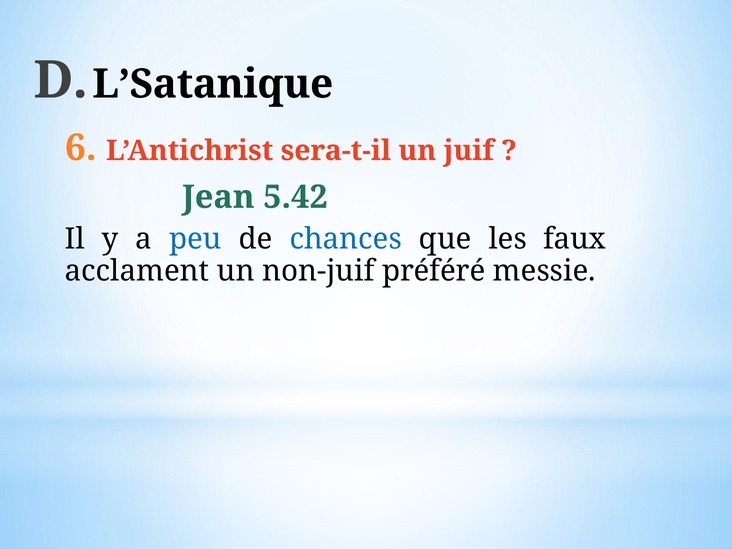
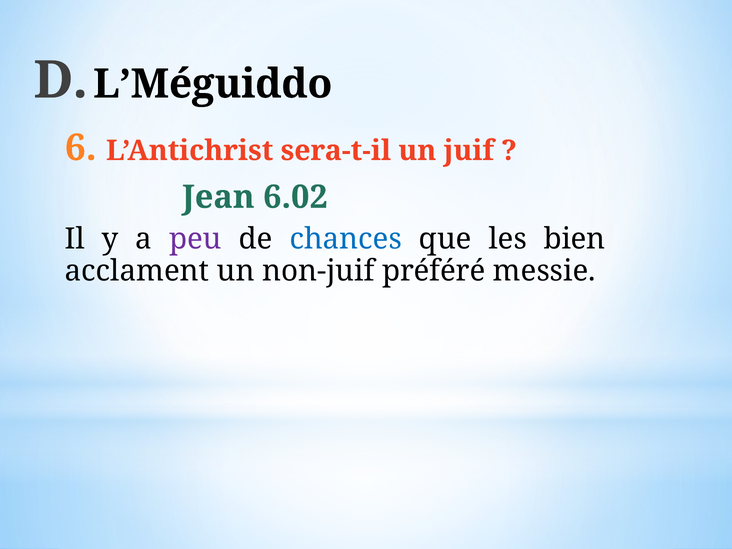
L’Satanique: L’Satanique -> L’Méguiddo (213, 84)
5.42: 5.42 -> 6.02 (295, 197)
peu colour: blue -> purple (195, 239)
faux: faux -> bien (575, 239)
